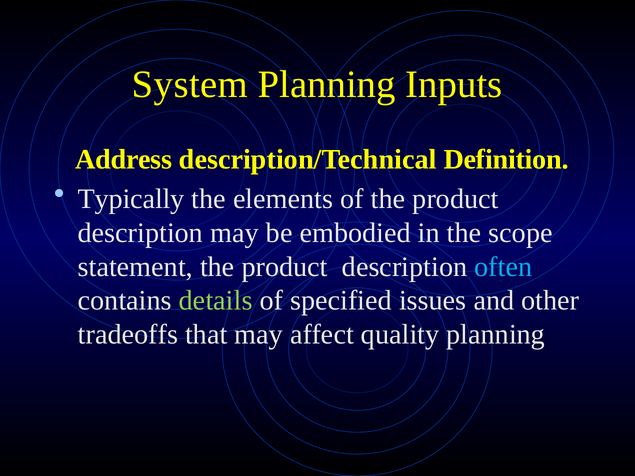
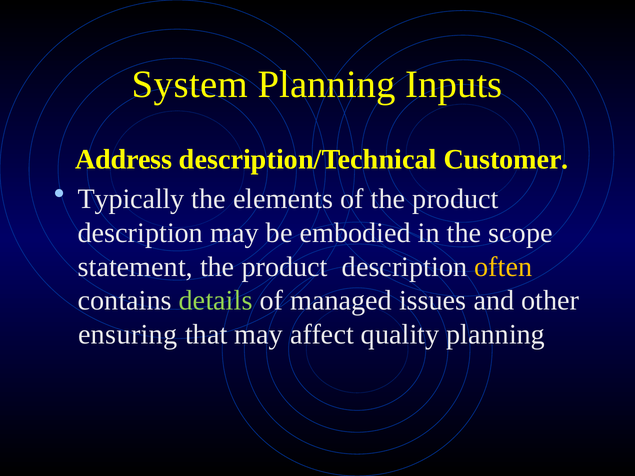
Definition: Definition -> Customer (506, 160)
often colour: light blue -> yellow (503, 267)
specified: specified -> managed (341, 301)
tradeoffs: tradeoffs -> ensuring (128, 335)
